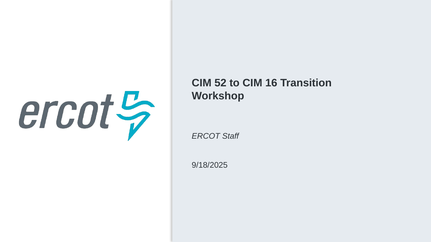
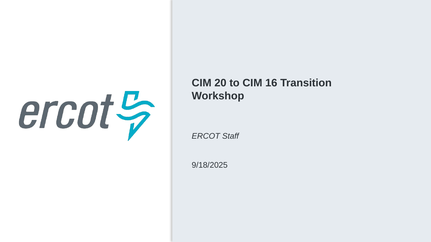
52: 52 -> 20 (220, 83)
